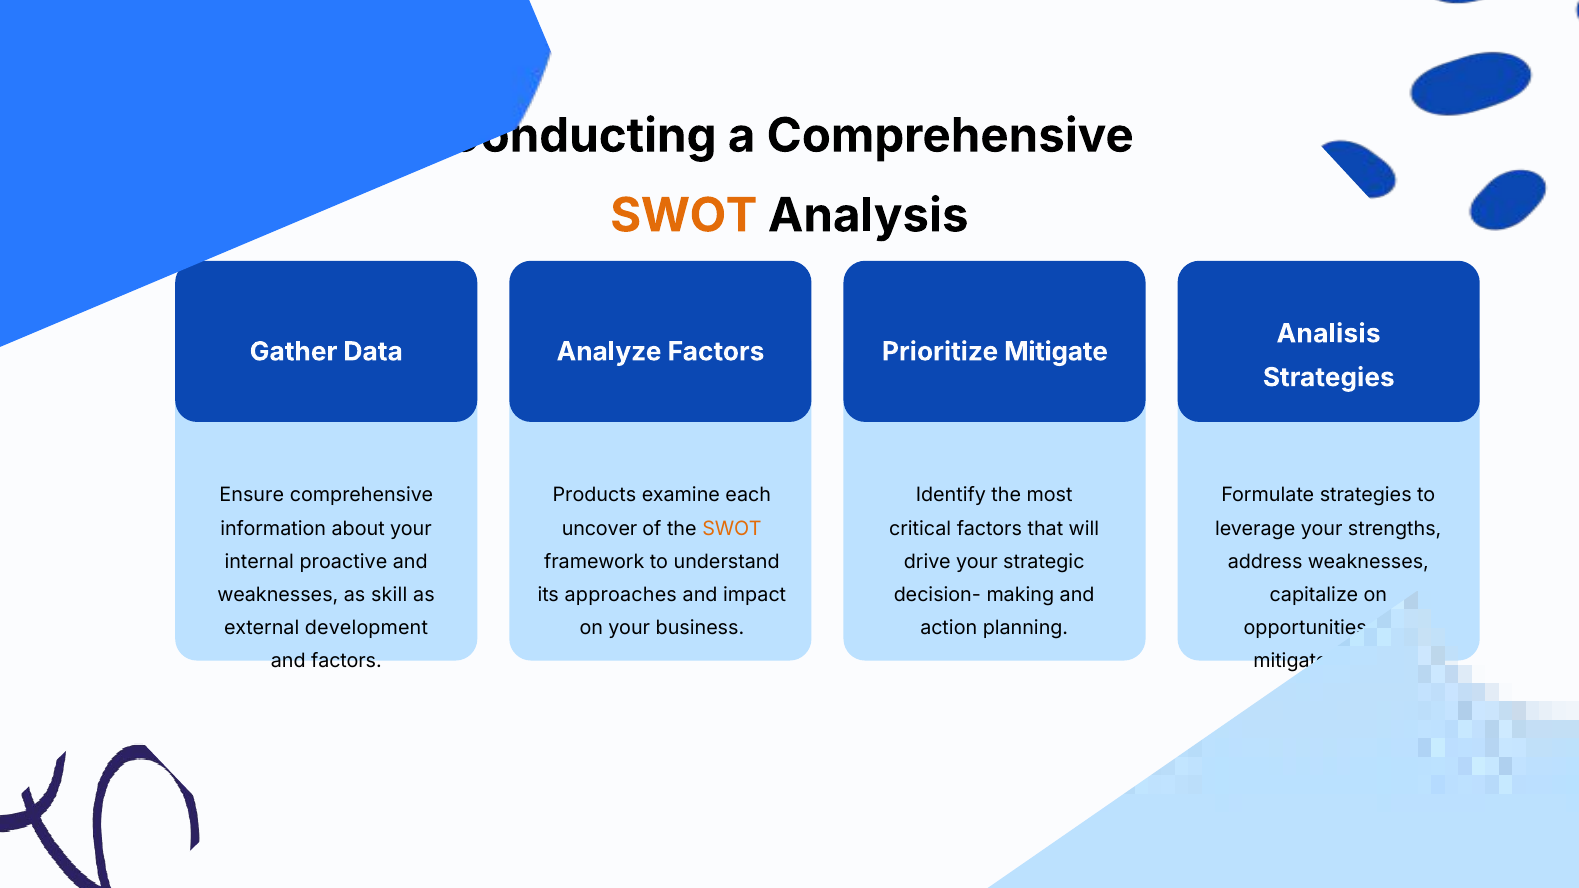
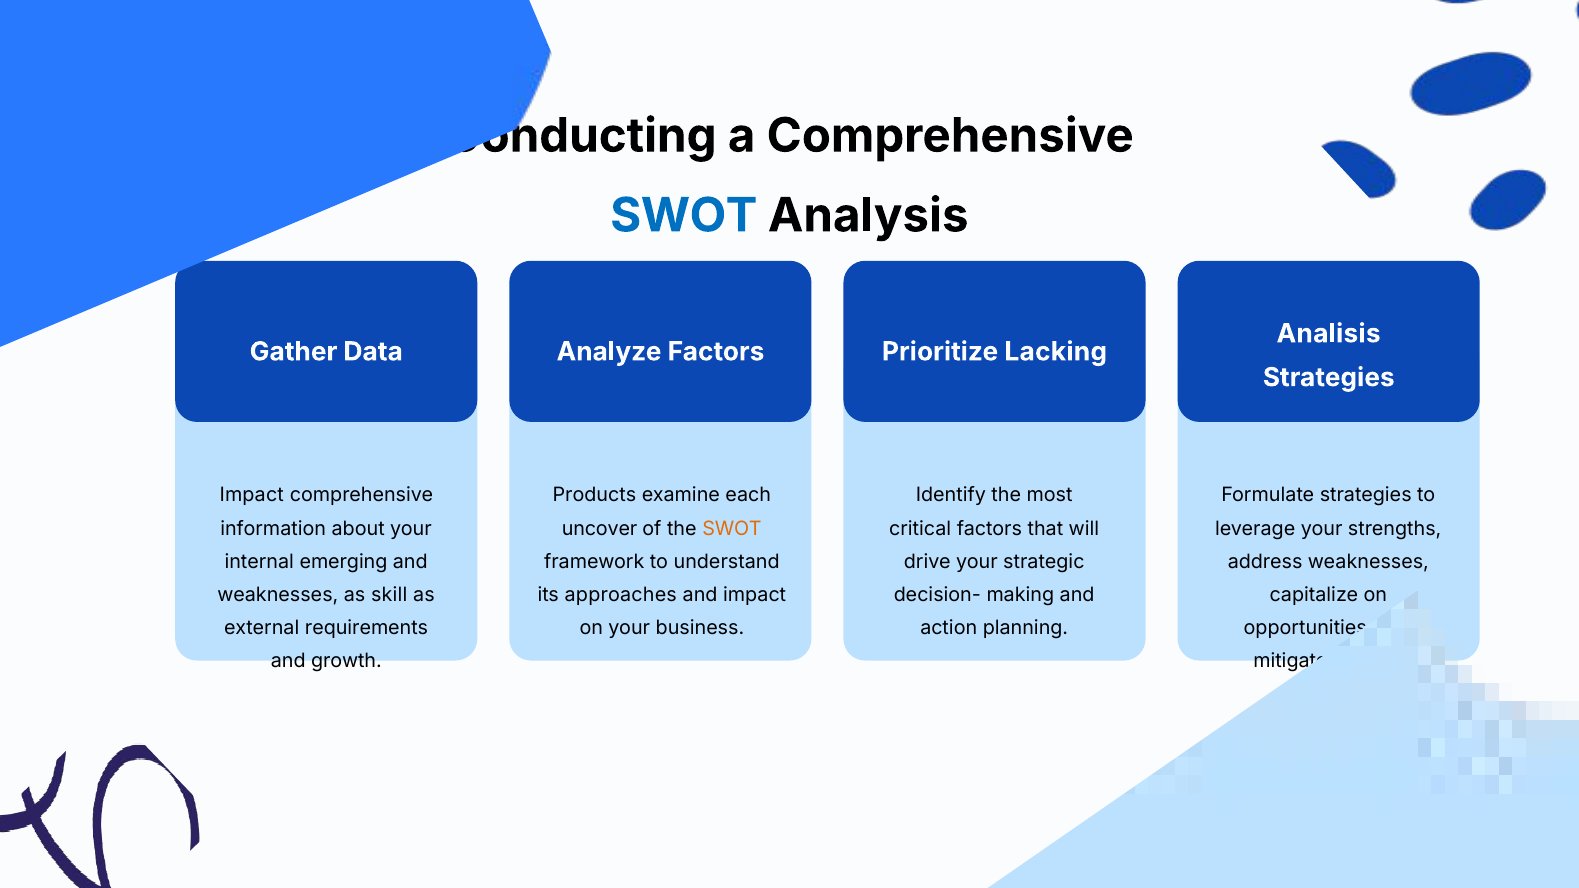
SWOT colour: orange -> blue (684, 216)
Prioritize Mitigate: Mitigate -> Lacking (1056, 352)
Ensure: Ensure -> Impact (252, 495)
proactive: proactive -> emerging (343, 562)
development: development -> requirements (367, 628)
and factors: factors -> growth (346, 661)
